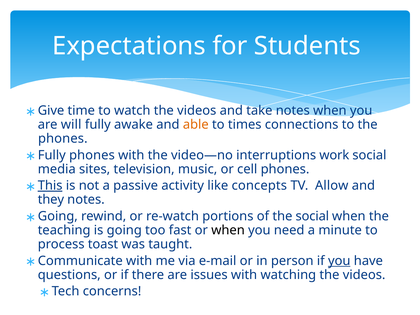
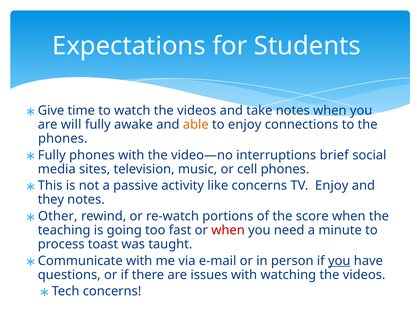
to times: times -> enjoy (245, 125)
work: work -> brief (334, 155)
This underline: present -> none (50, 186)
like concepts: concepts -> concerns (259, 186)
TV Allow: Allow -> Enjoy (332, 186)
Going: Going -> Other (58, 216)
the social: social -> score (312, 216)
when colour: black -> red (228, 230)
